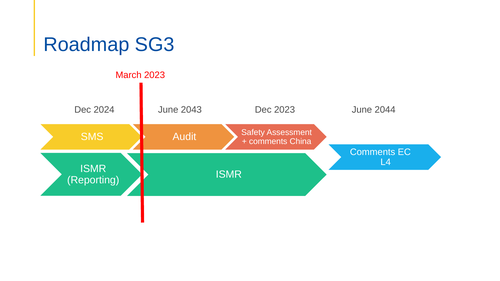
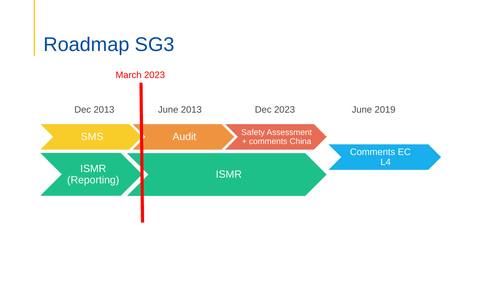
Dec 2024: 2024 -> 2013 (104, 110)
June 2043: 2043 -> 2013 (191, 110)
2044: 2044 -> 2019 (385, 110)
